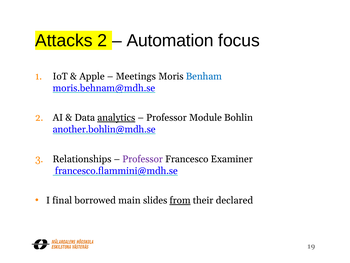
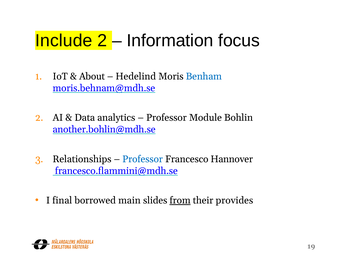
Automation: Automation -> Information (170, 41)
Attacks: Attacks -> Include (64, 41)
Apple: Apple -> About (92, 76)
Meetings: Meetings -> Hedelind (136, 76)
analytics underline: present -> none (116, 117)
Professor colour: purple -> blue (143, 159)
Examiner: Examiner -> Hannover (232, 159)
declared: declared -> provides (234, 200)
